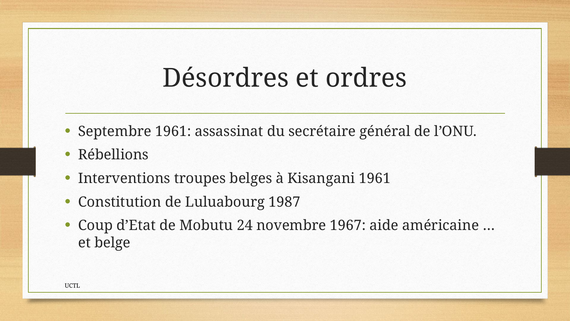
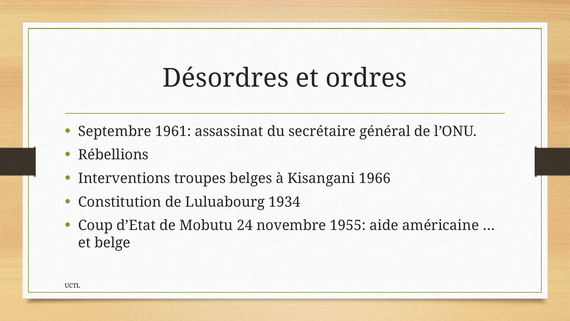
Kisangani 1961: 1961 -> 1966 (375, 178)
1987: 1987 -> 1934 (285, 202)
1967: 1967 -> 1955 (348, 225)
